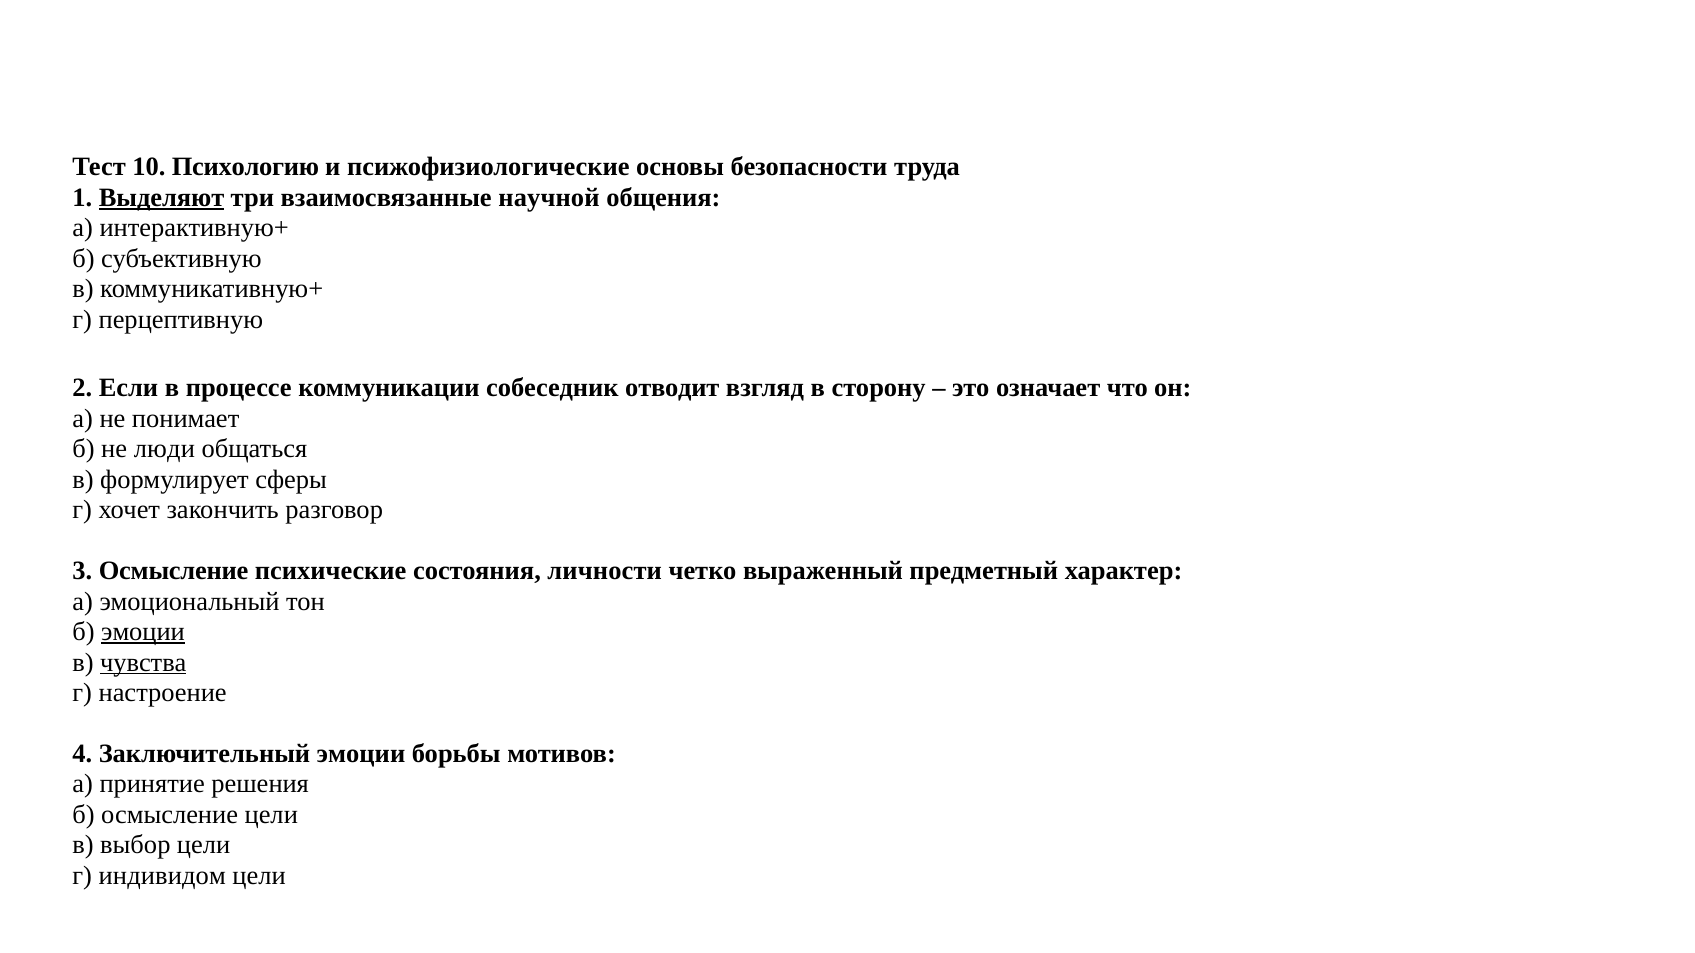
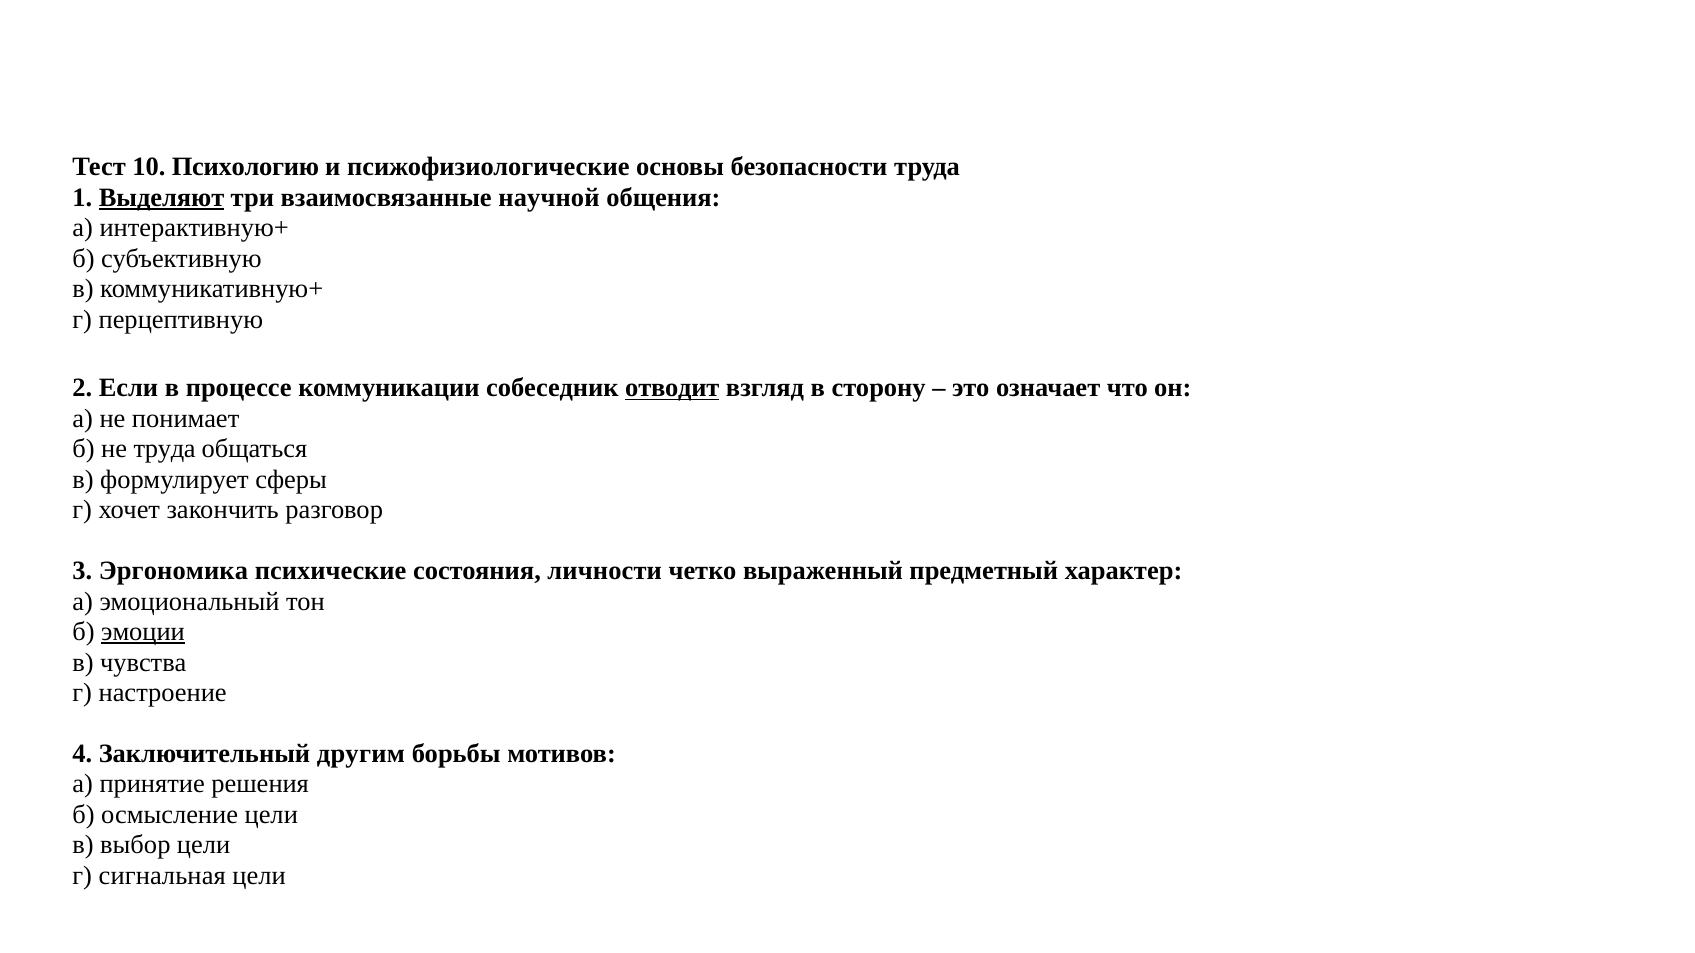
отводит underline: none -> present (672, 388)
не люди: люди -> труда (165, 449)
3 Осмысление: Осмысление -> Эргономика (173, 571)
чувства underline: present -> none (143, 663)
Заключительный эмоции: эмоции -> другим (361, 754)
индивидом: индивидом -> сигнальная (162, 876)
